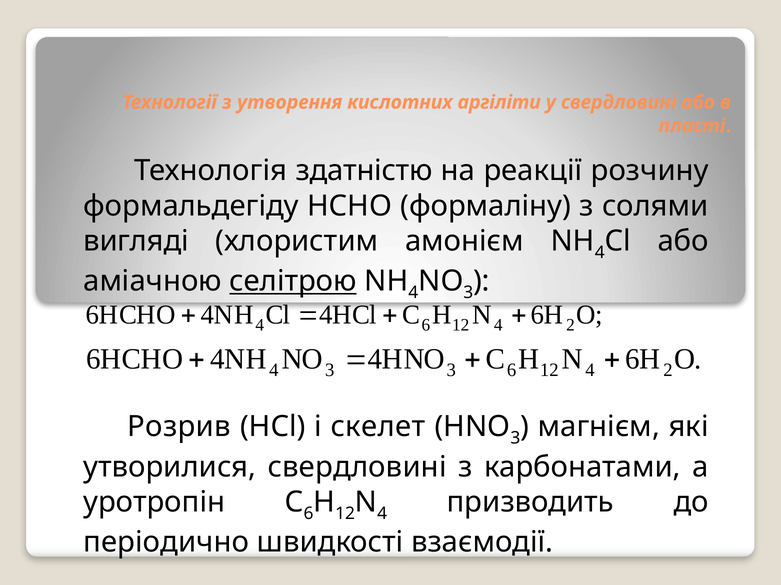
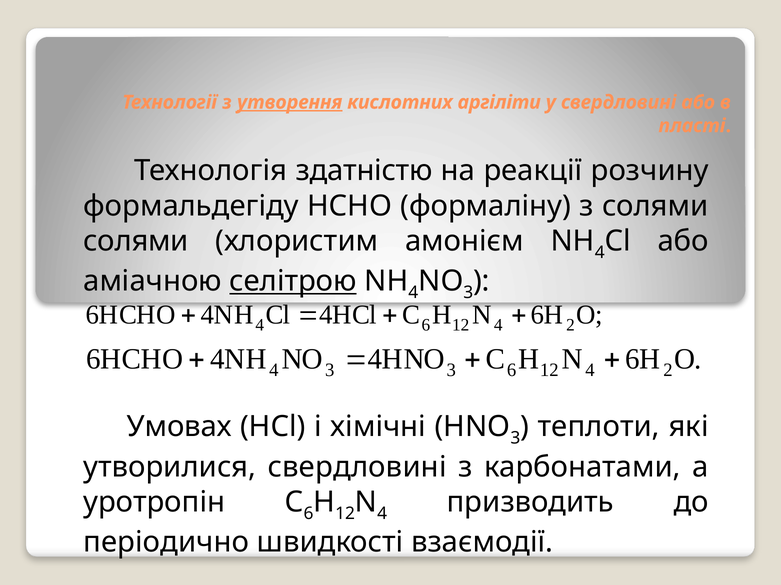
утворення underline: none -> present (290, 102)
вигляді: вигляді -> солями (136, 241)
Розрив: Розрив -> Умовах (179, 427)
скелет: скелет -> хімічні (378, 427)
магнієм: магнієм -> теплоти (599, 427)
